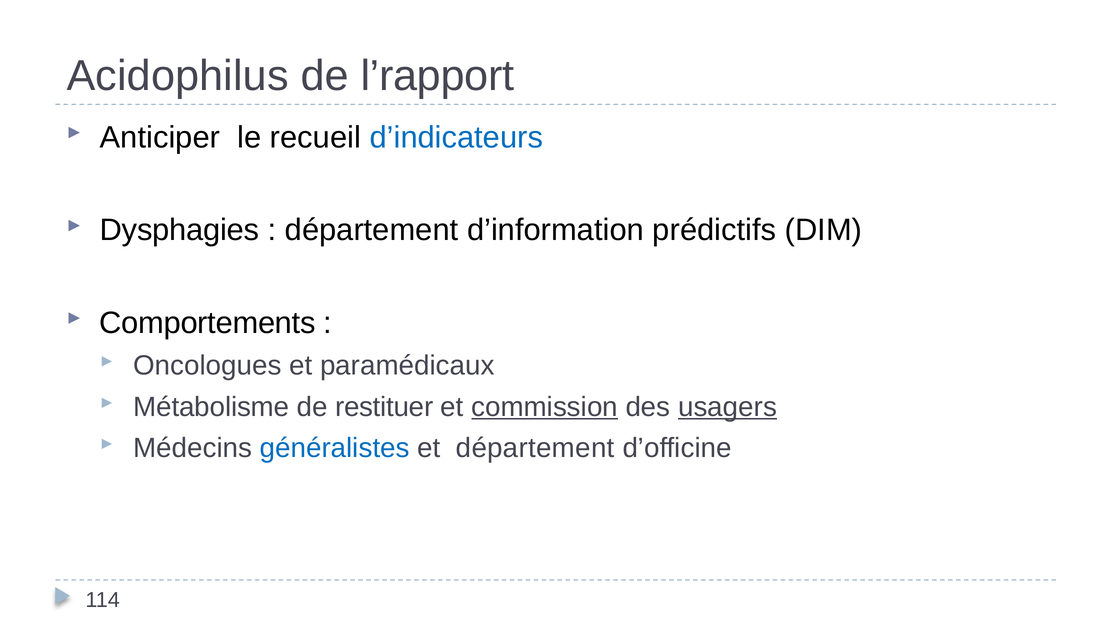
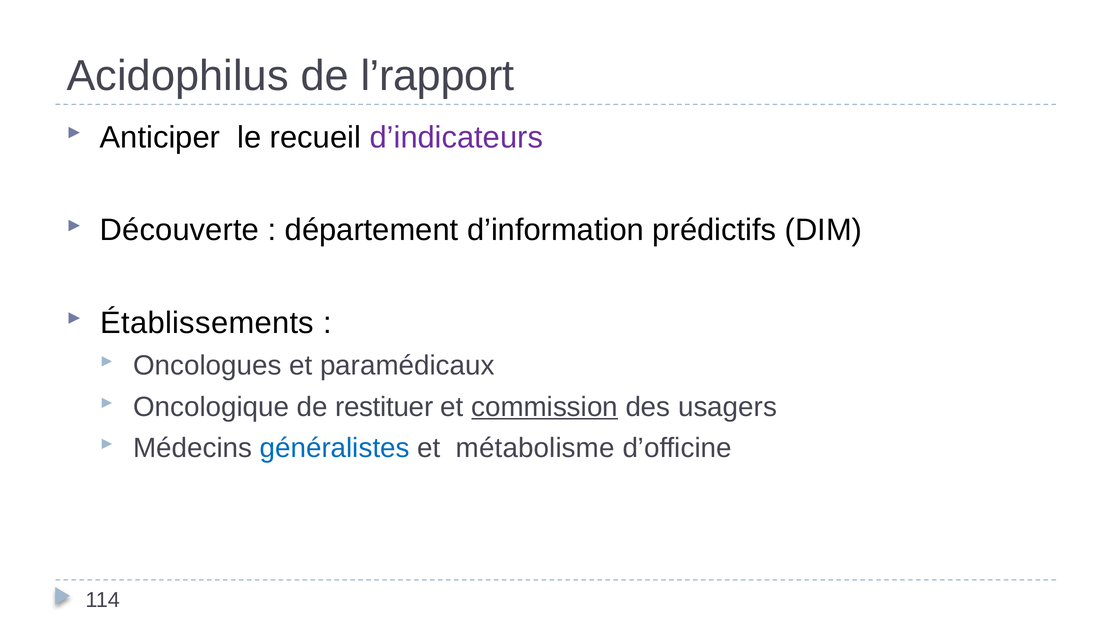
d’indicateurs colour: blue -> purple (456, 137)
Dysphagies: Dysphagies -> Découverte (179, 230)
Comportements: Comportements -> Établissements (207, 323)
Métabolisme: Métabolisme -> Oncologique (211, 407)
usagers underline: present -> none (728, 407)
et département: département -> métabolisme (535, 448)
